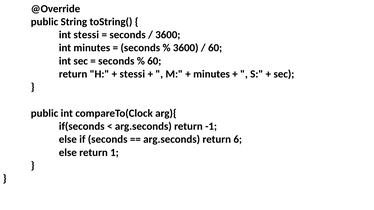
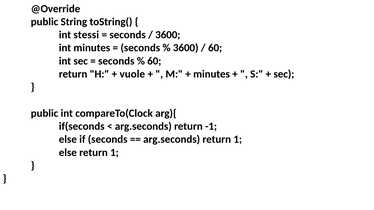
stessi: stessi -> vuole (132, 74)
arg.seconds return 6: 6 -> 1 (238, 140)
